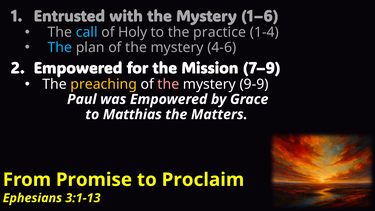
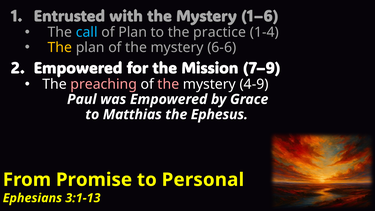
of Holy: Holy -> Plan (133, 32)
The colour: light blue -> yellow (60, 47)
4-6: 4-6 -> 6-6 (222, 47)
preaching colour: yellow -> pink (104, 84)
9-9: 9-9 -> 4-9 (254, 84)
Matters: Matters -> Ephesus (219, 114)
Proclaim: Proclaim -> Personal (203, 180)
